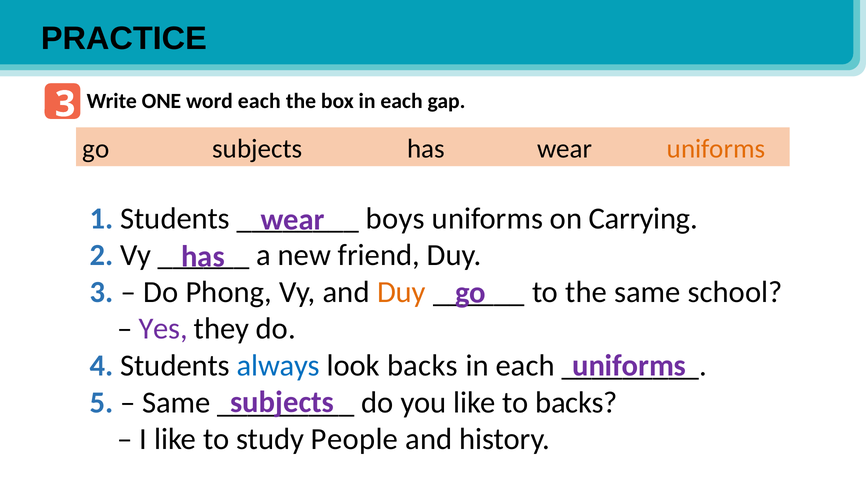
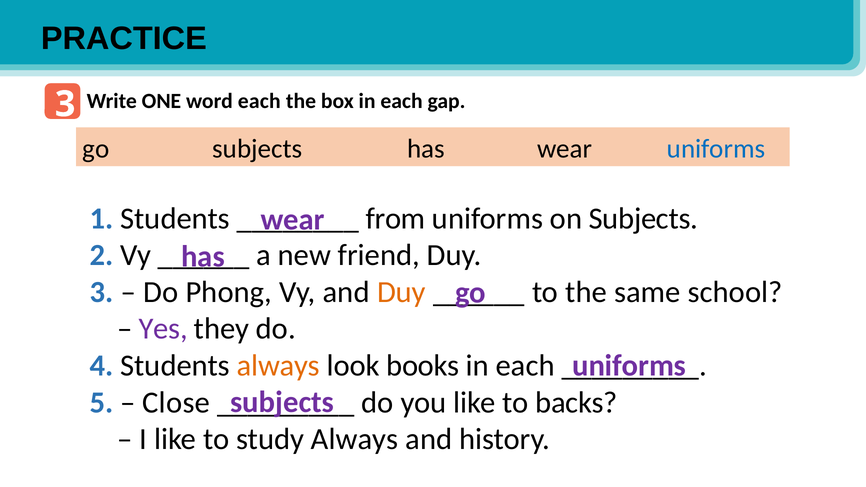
uniforms colour: orange -> blue (716, 149)
boys: boys -> from (396, 219)
on Carrying: Carrying -> Subjects (643, 219)
always colour: blue -> orange (278, 366)
look backs: backs -> books (423, 366)
Same: Same -> Close (176, 403)
study People: People -> Always (355, 439)
